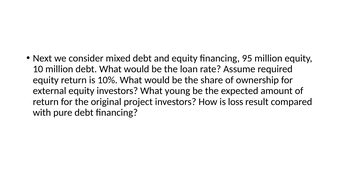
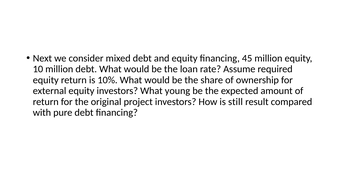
95: 95 -> 45 (247, 58)
loss: loss -> still (235, 102)
